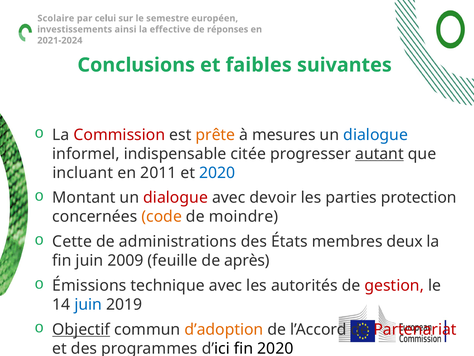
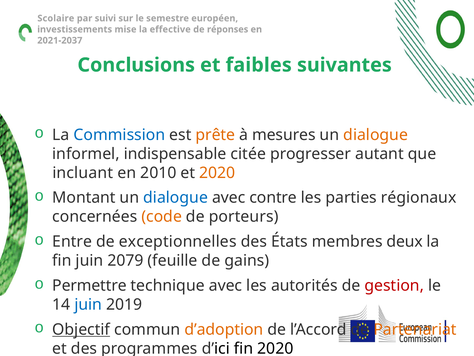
celui: celui -> suivi (105, 18)
ainsi: ainsi -> mise (125, 29)
2021-2024: 2021-2024 -> 2021-2037 (60, 40)
Commission colour: red -> blue (119, 135)
dialogue colour: blue -> orange (376, 135)
autant underline: present -> none (379, 154)
2011: 2011 -> 2010 (158, 173)
2020 colour: blue -> orange (217, 173)
dialogue colour: red -> blue (176, 197)
devoir: devoir -> contre (273, 197)
protection: protection -> régionaux (419, 197)
moindre: moindre -> porteurs (244, 216)
Cette: Cette -> Entre (72, 241)
administrations: administrations -> exceptionnelles (178, 241)
2009: 2009 -> 2079 (125, 260)
après: après -> gains (247, 260)
Émissions: Émissions -> Permettre (89, 285)
Partenariat colour: red -> orange (415, 329)
